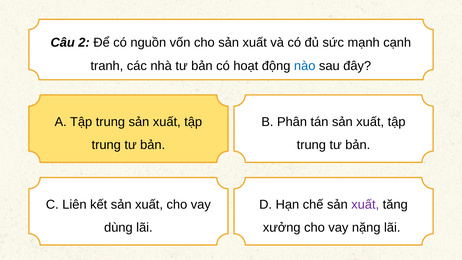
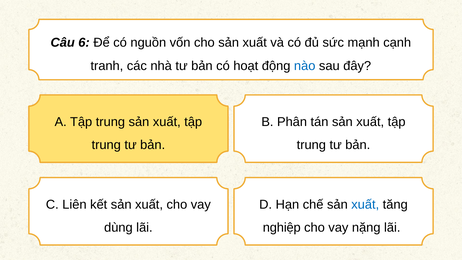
2: 2 -> 6 (84, 43)
xuất colour: purple -> blue (365, 204)
xưởng: xưởng -> nghiệp (282, 227)
